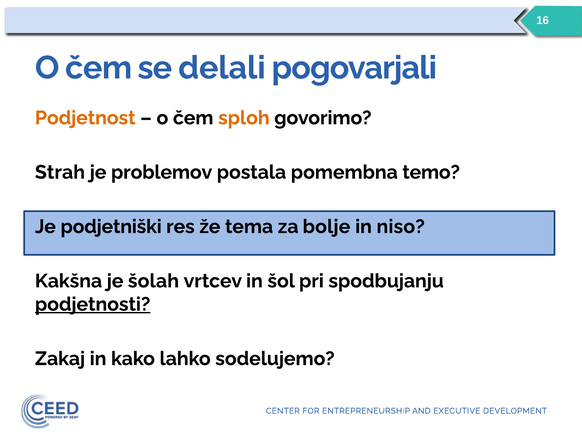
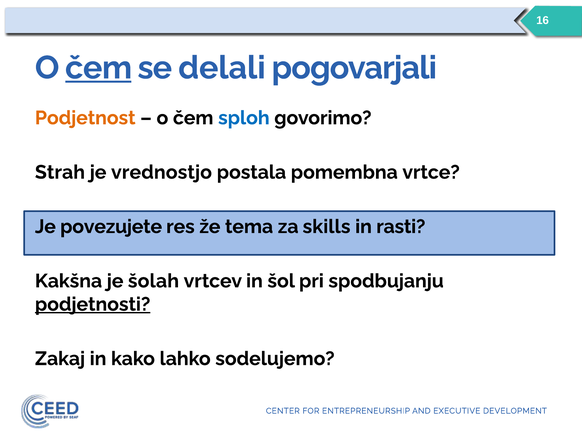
čem underline: none -> present (99, 68)
sploh colour: orange -> blue (244, 118)
problemov: problemov -> vrednostjo (162, 172)
temo: temo -> vrtce (431, 172)
podjetniški: podjetniški -> povezujete (111, 226)
bolje: bolje -> skills (327, 226)
niso: niso -> rasti (401, 226)
